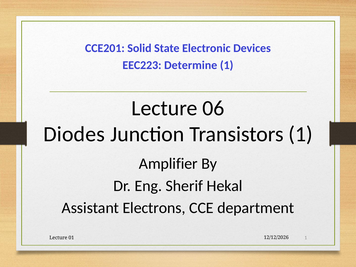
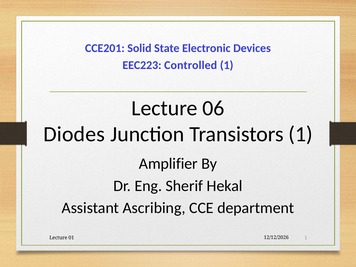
Determine: Determine -> Controlled (191, 65)
Electrons: Electrons -> Ascribing (154, 208)
